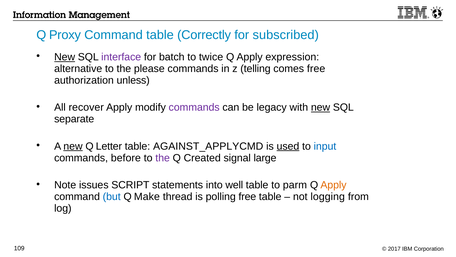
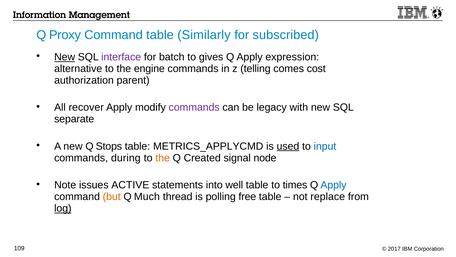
Correctly: Correctly -> Similarly (204, 35)
twice: twice -> gives (211, 57)
please: please -> engine (149, 69)
comes free: free -> cost (316, 69)
unless: unless -> parent (133, 80)
new underline: present -> none (321, 107)
new underline: present -> none (73, 146)
Letter: Letter -> Stops (109, 146)
AGAINST_APPLYCMD: AGAINST_APPLYCMD -> METRICS_APPLYCMD (208, 146)
before: before -> during (126, 158)
the colour: purple -> orange (163, 158)
large: large -> node (265, 158)
SCRIPT: SCRIPT -> ACTIVE (130, 185)
parm: parm -> times (295, 185)
Apply colour: orange -> blue (333, 185)
but colour: blue -> orange (112, 197)
Make: Make -> Much (147, 197)
logging: logging -> replace (328, 197)
log underline: none -> present (63, 208)
